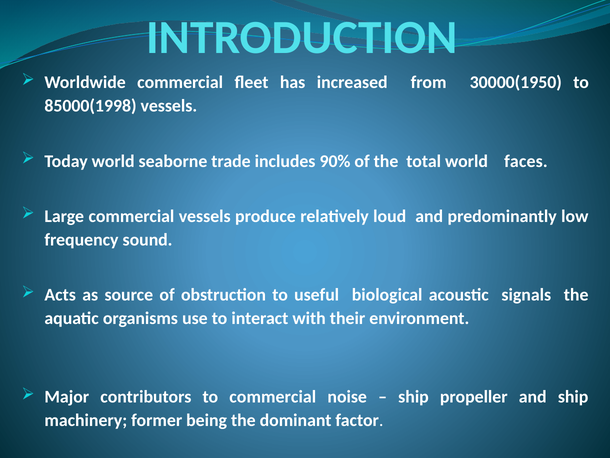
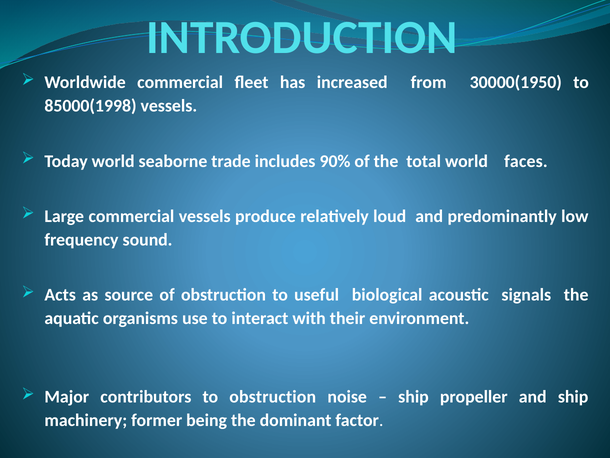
to commercial: commercial -> obstruction (273, 396)
